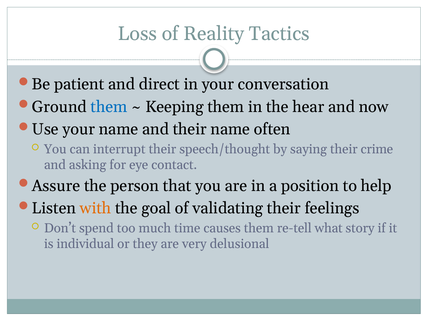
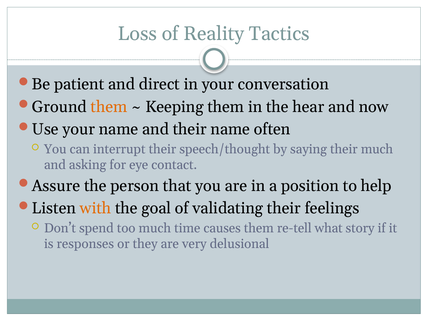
them colour: blue -> orange (109, 107)
their crime: crime -> much (377, 149)
individual: individual -> responses (85, 244)
